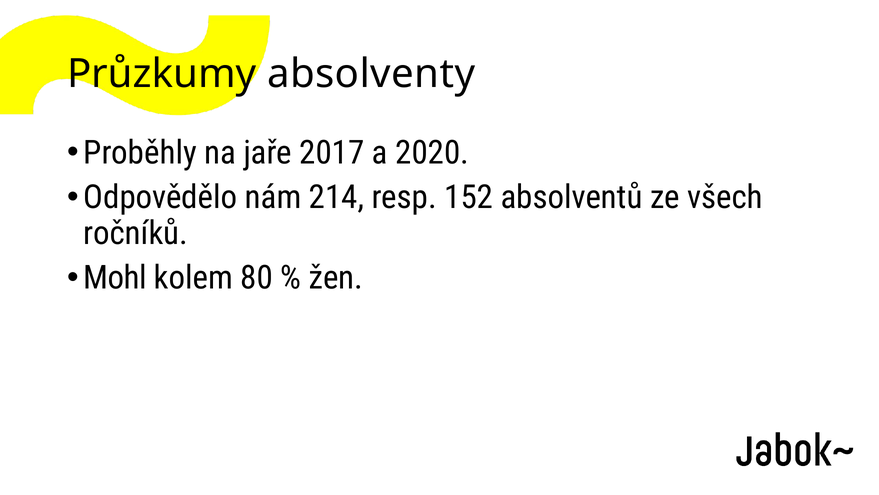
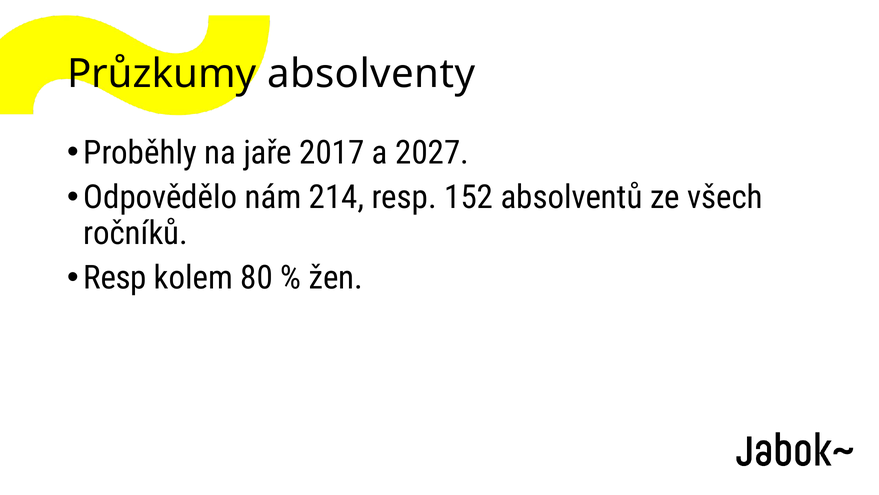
2020: 2020 -> 2027 (432, 153)
Mohl: Mohl -> Resp (115, 278)
